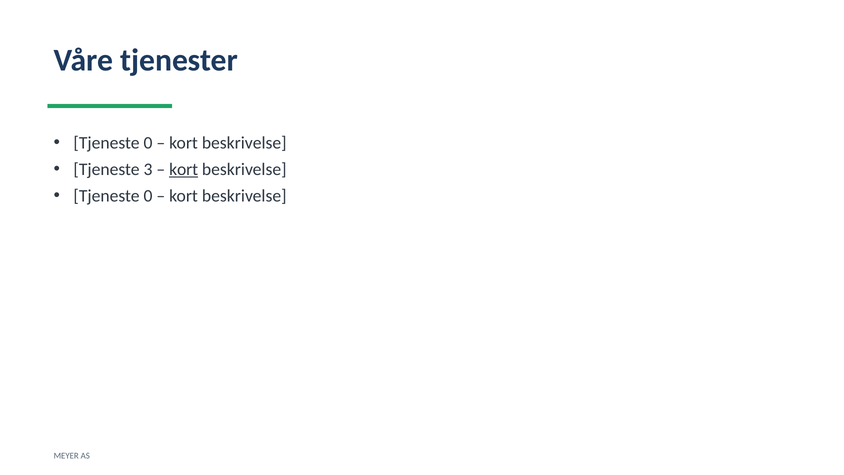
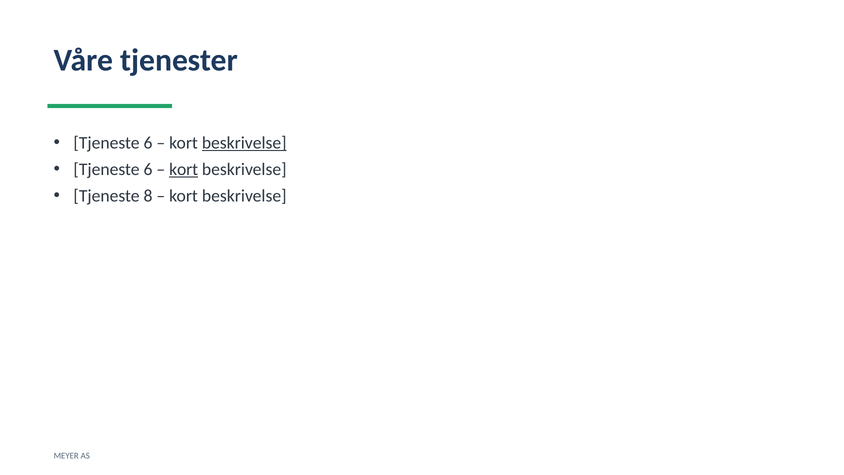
0: 0 -> 6 (148, 143)
beskrivelse underline: none -> present (244, 143)
3: 3 -> 6 (148, 169)
0: 0 -> 8 (148, 196)
